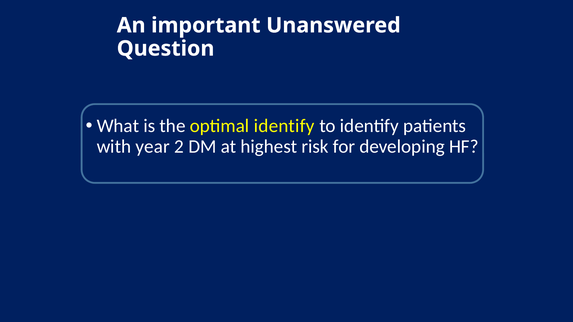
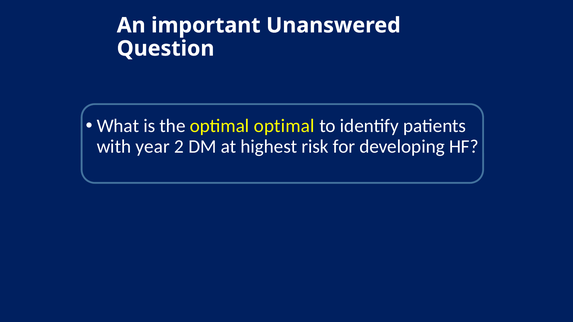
optimal identify: identify -> optimal (284, 126)
